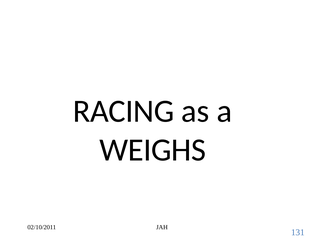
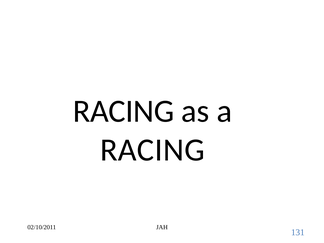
WEIGHS: WEIGHS -> RACING (152, 150)
